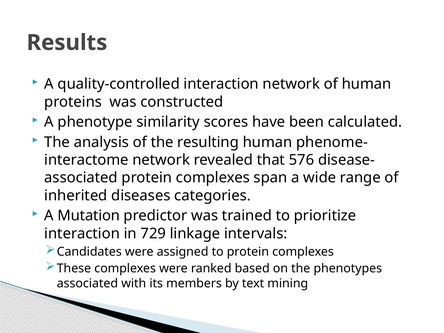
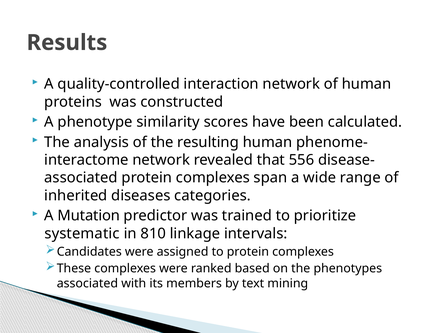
576: 576 -> 556 (302, 160)
interaction: interaction -> systematic (82, 234)
729: 729 -> 810 (153, 234)
